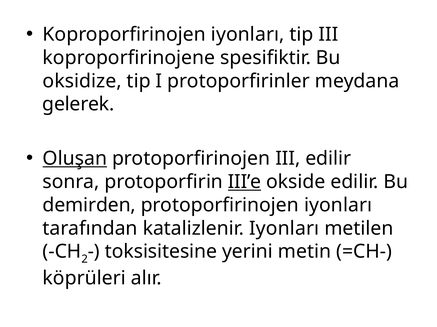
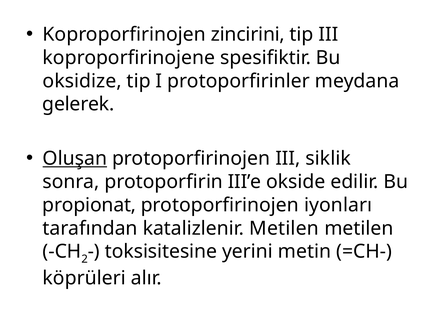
Koproporfirinojen iyonları: iyonları -> zincirini (248, 35)
III edilir: edilir -> siklik (328, 159)
III’e underline: present -> none (245, 182)
demirden: demirden -> propionat (89, 206)
katalizlenir Iyonları: Iyonları -> Metilen (284, 229)
